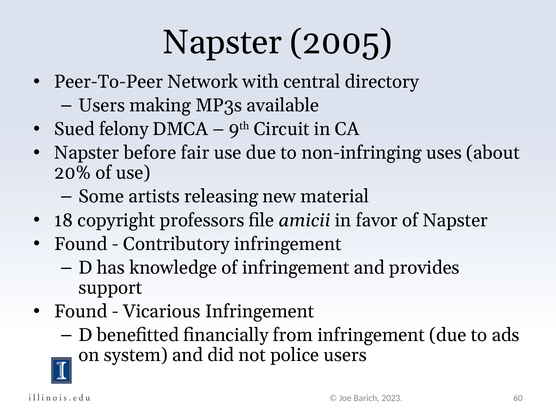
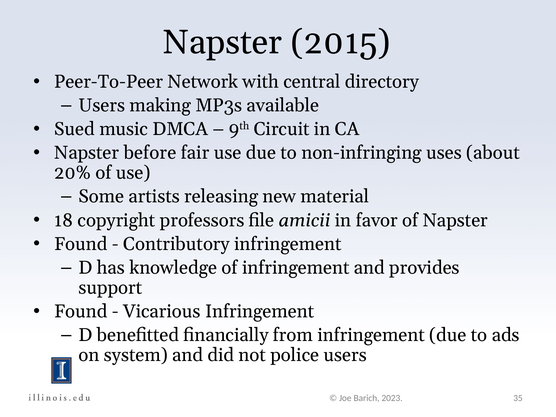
2005: 2005 -> 2015 (341, 42)
felony: felony -> music (124, 129)
60: 60 -> 35 (518, 398)
